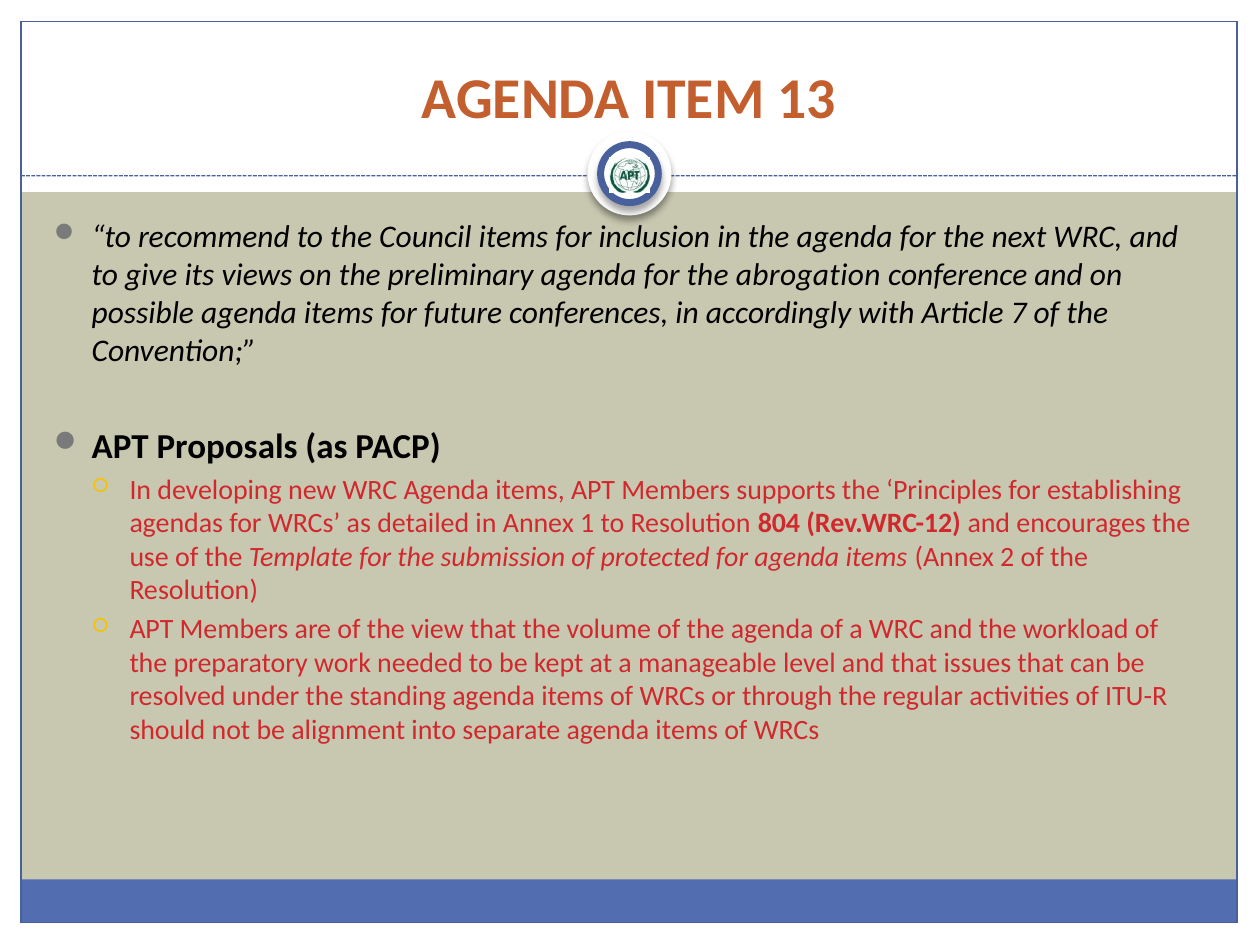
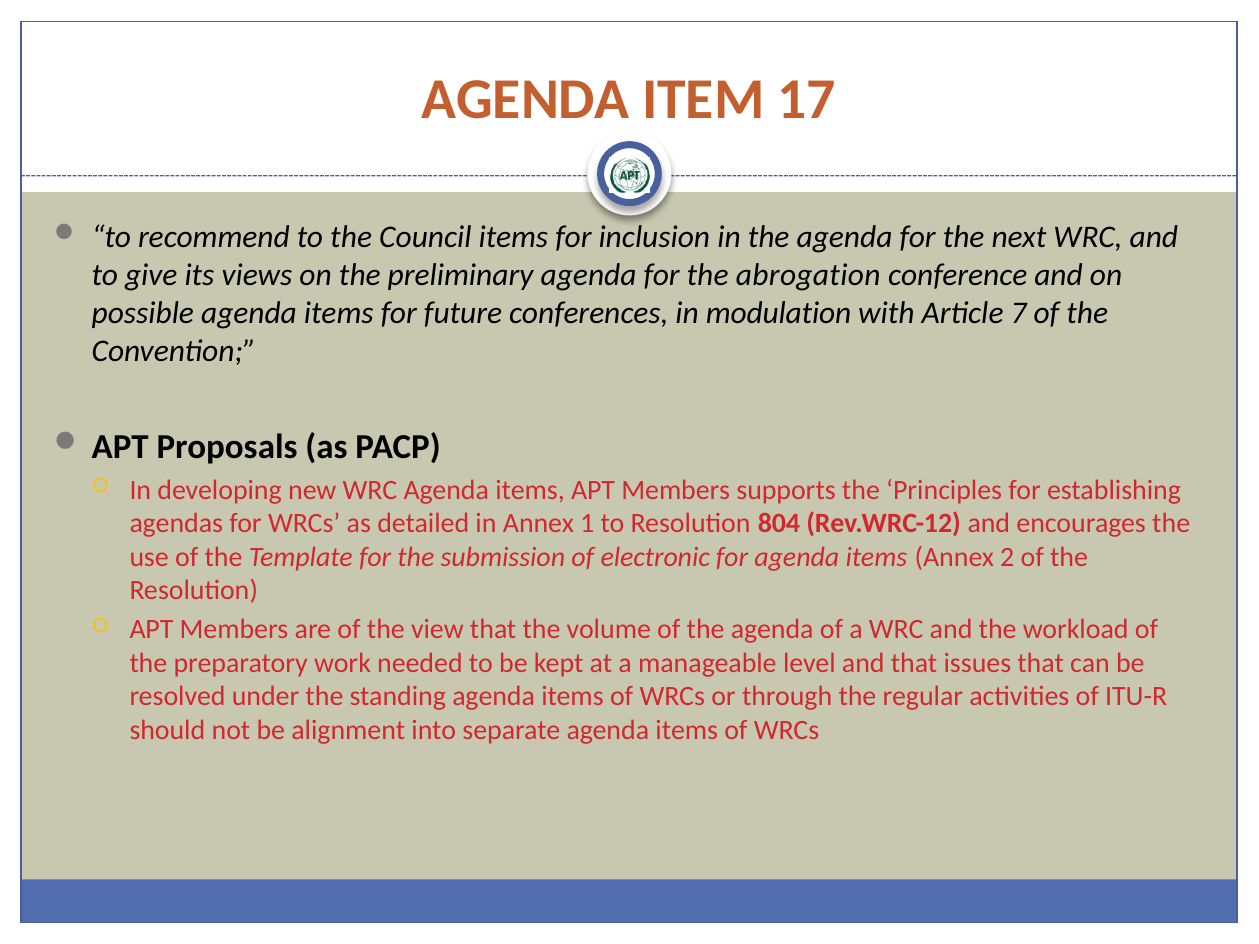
13: 13 -> 17 (807, 99)
accordingly: accordingly -> modulation (779, 313)
protected: protected -> electronic (655, 557)
